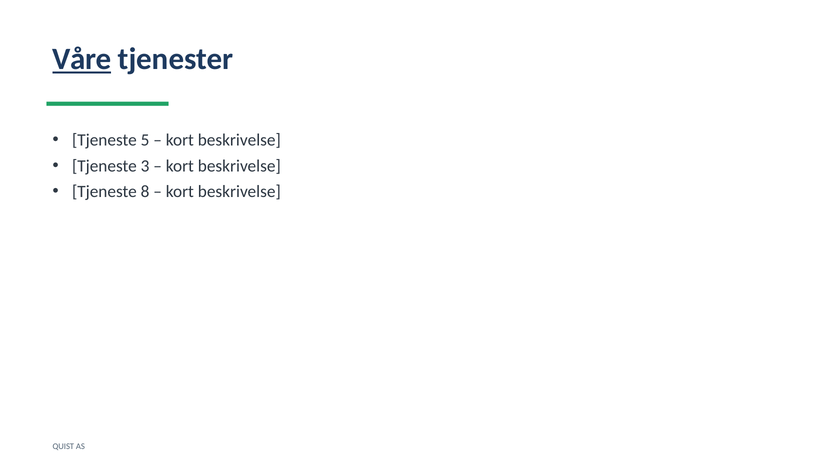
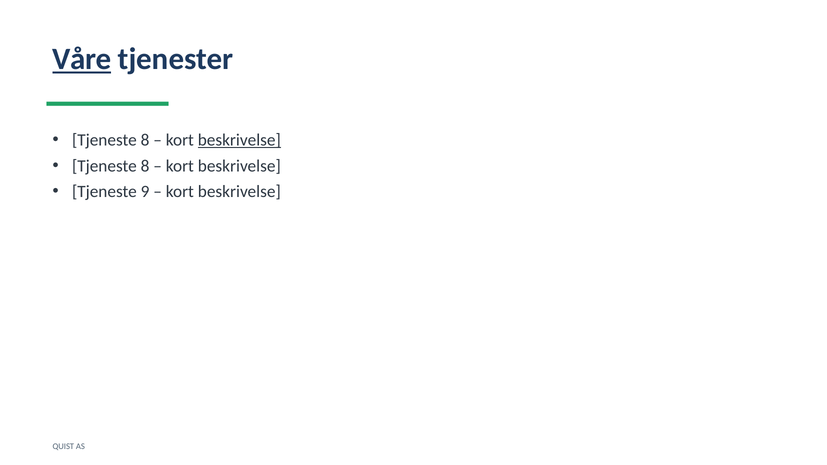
5: 5 -> 8 (145, 140)
beskrivelse underline: none -> present (239, 140)
3: 3 -> 8 (145, 166)
8: 8 -> 9 (145, 192)
